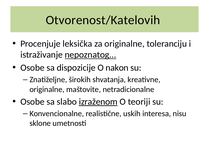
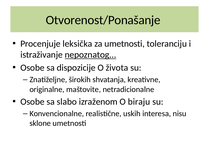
Otvorenost/Katelovih: Otvorenost/Katelovih -> Otvorenost/Ponašanje (103, 20)
za originalne: originalne -> umetnosti (125, 44)
nakon: nakon -> života (117, 68)
izraženom underline: present -> none (98, 102)
teoriji: teoriji -> biraju (139, 102)
